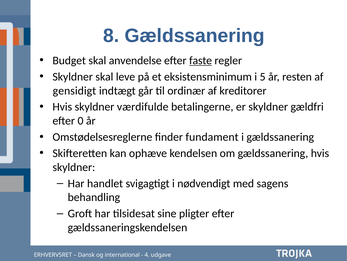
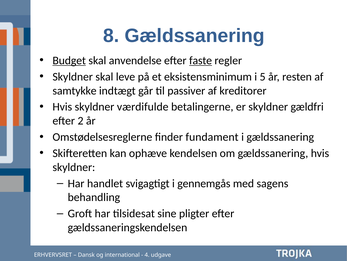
Budget underline: none -> present (69, 60)
gensidigt: gensidigt -> samtykke (75, 90)
ordinær: ordinær -> passiver (186, 90)
0: 0 -> 2 (80, 120)
nødvendigt: nødvendigt -> gennemgås (204, 183)
